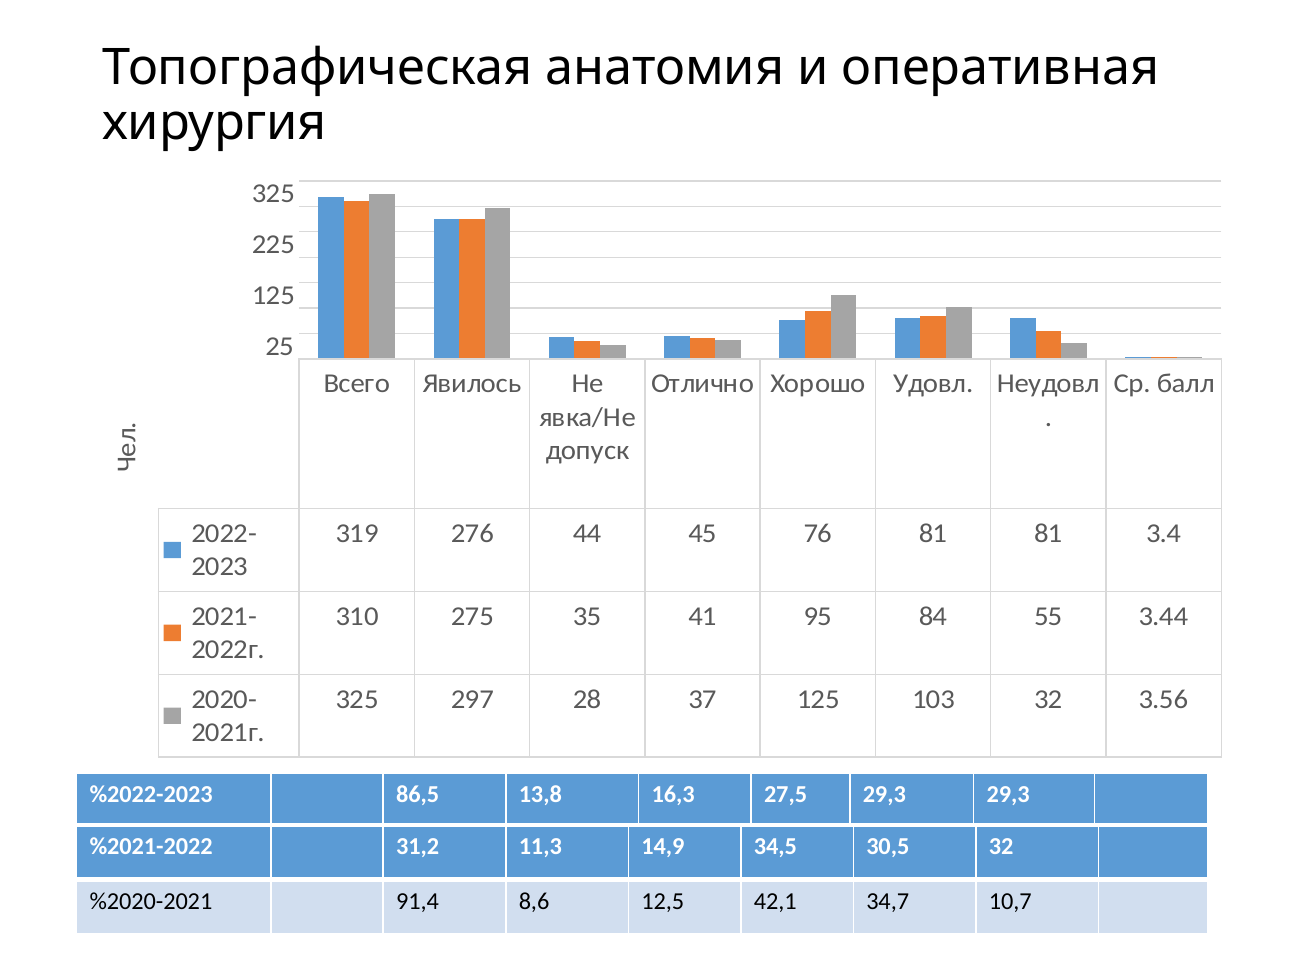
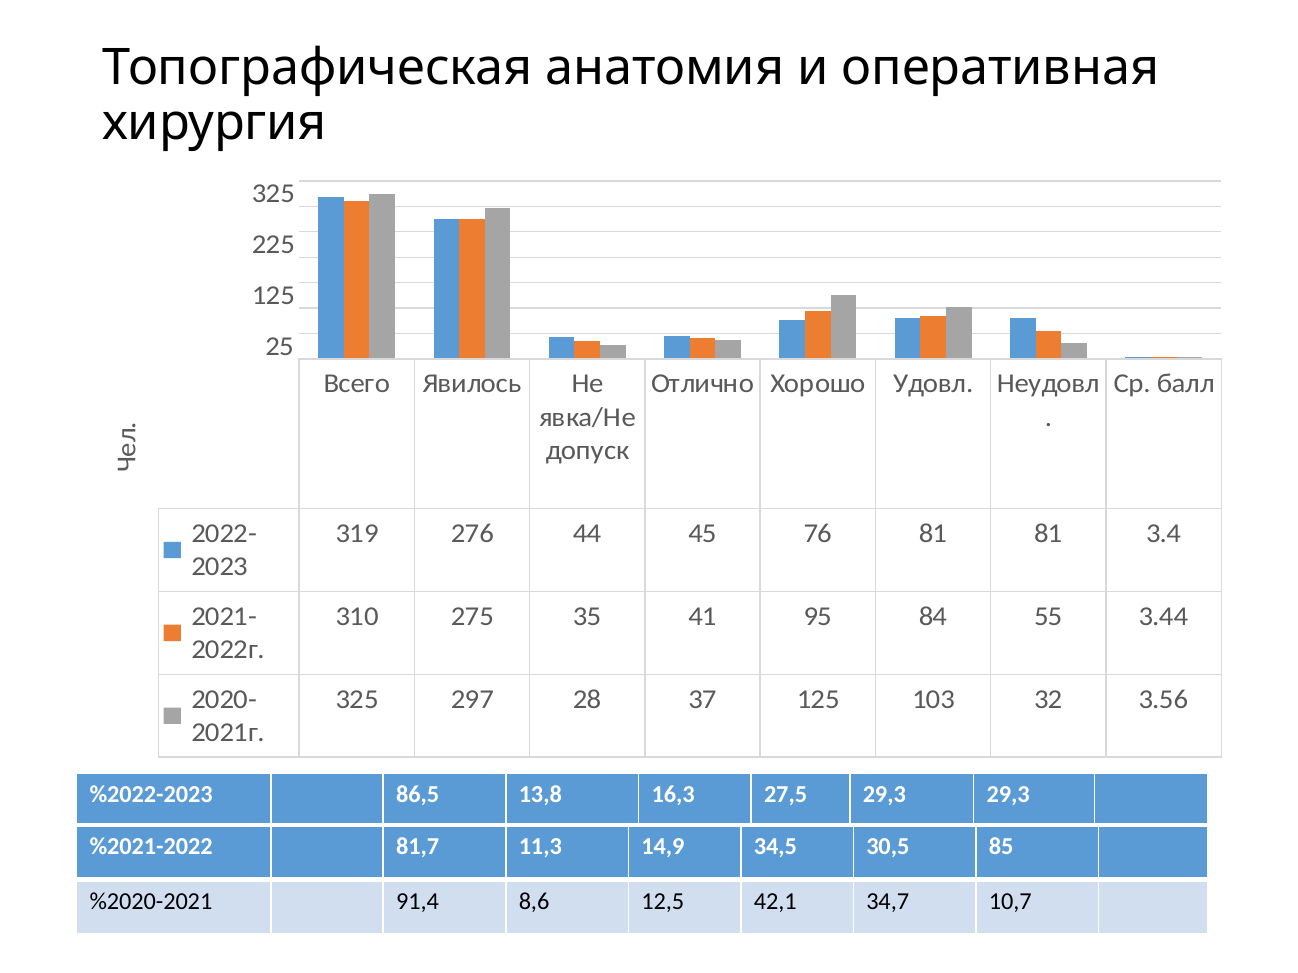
31,2: 31,2 -> 81,7 (418, 847)
30,5 32: 32 -> 85 (1001, 847)
